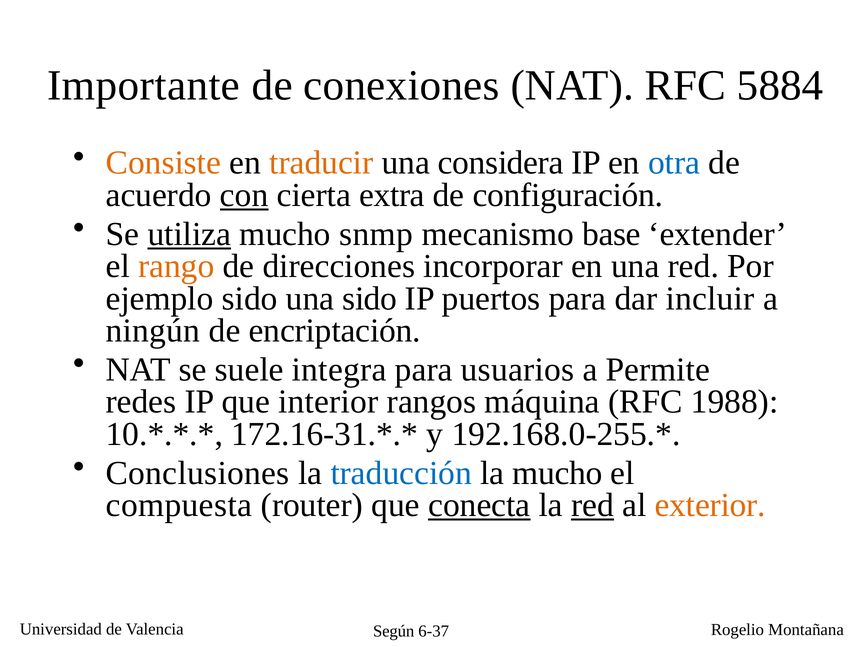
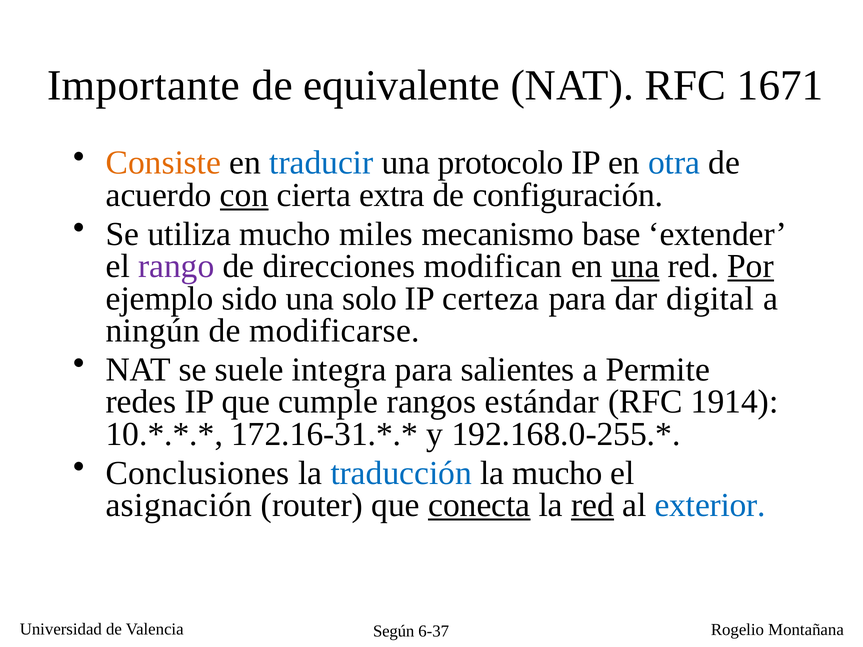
conexiones: conexiones -> equivalente (402, 86)
5884: 5884 -> 1671 (780, 86)
traducir colour: orange -> blue (321, 163)
considera: considera -> protocolo (501, 163)
utiliza underline: present -> none (189, 234)
snmp: snmp -> miles (376, 234)
rango colour: orange -> purple (176, 266)
incorporar: incorporar -> modifican (493, 266)
una underline: none -> present (635, 266)
Por underline: none -> present (751, 266)
una sido: sido -> solo (370, 299)
puertos: puertos -> certeza (491, 299)
incluir: incluir -> digital (710, 299)
encriptación: encriptación -> modificarse (335, 331)
usuarios: usuarios -> salientes (518, 370)
interior: interior -> cumple (328, 402)
máquina: máquina -> estándar (542, 402)
1988: 1988 -> 1914 (735, 402)
compuesta: compuesta -> asignación (179, 505)
exterior colour: orange -> blue (710, 505)
